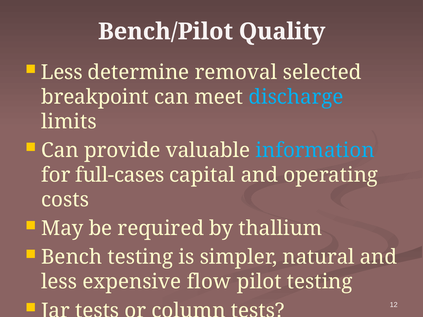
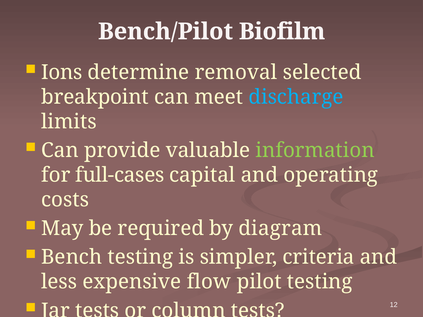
Quality: Quality -> Biofilm (282, 32)
Less: Less -> Ions (62, 72)
information colour: light blue -> light green (315, 150)
thallium: thallium -> diagram (280, 229)
natural: natural -> criteria (319, 257)
